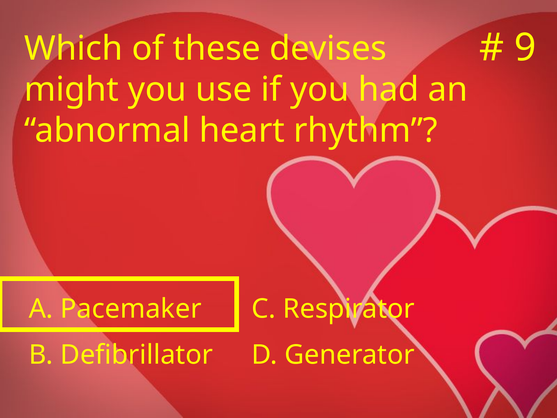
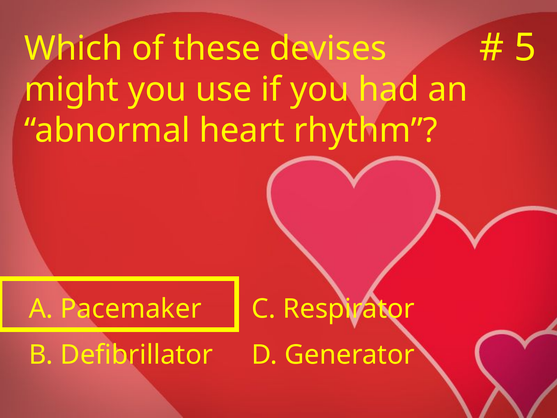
9: 9 -> 5 (525, 48)
